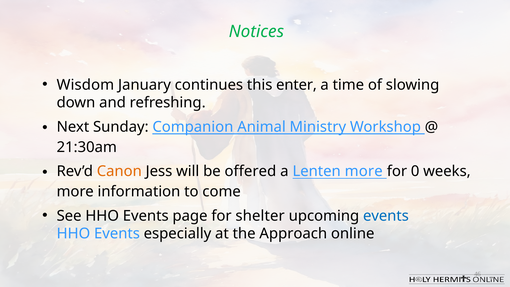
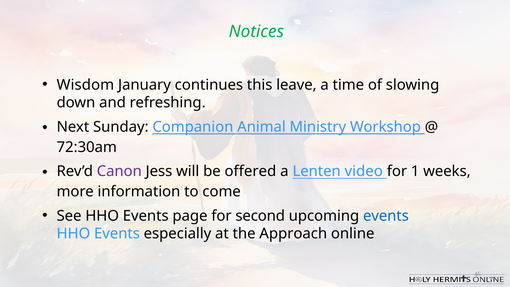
enter: enter -> leave (296, 85)
21:30am: 21:30am -> 72:30am (87, 147)
Canon colour: orange -> purple (119, 171)
Lenten more: more -> video (364, 171)
0: 0 -> 1 (415, 171)
shelter: shelter -> second (260, 216)
